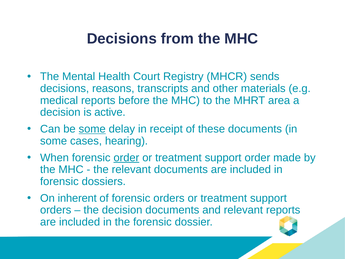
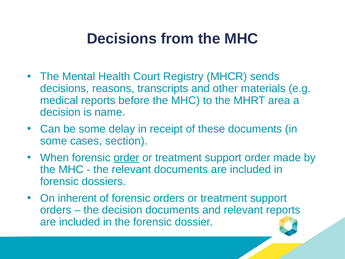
active: active -> name (110, 112)
some underline: present -> none (92, 129)
hearing: hearing -> section (126, 141)
